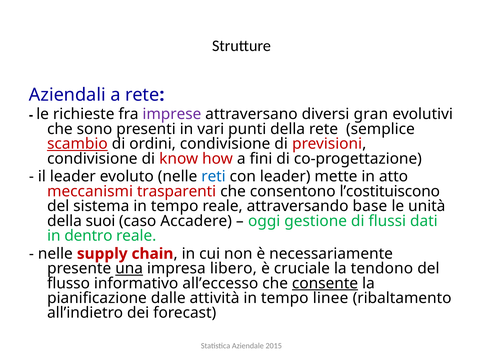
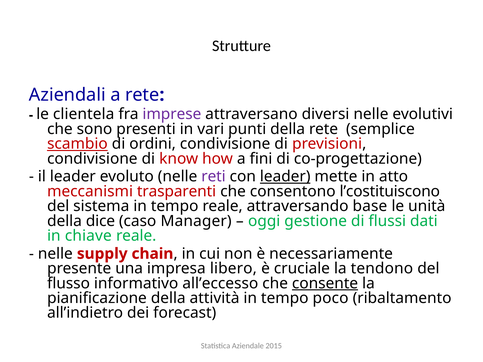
richieste: richieste -> clientela (84, 114)
diversi gran: gran -> nelle (371, 114)
reti colour: blue -> purple (214, 177)
leader underline: none -> present (285, 177)
suoi: suoi -> dice (100, 221)
Accadere: Accadere -> Manager (196, 221)
dentro: dentro -> chiave (88, 236)
una underline: present -> none (129, 269)
pianificazione dalle: dalle -> della (168, 298)
linee: linee -> poco (331, 298)
